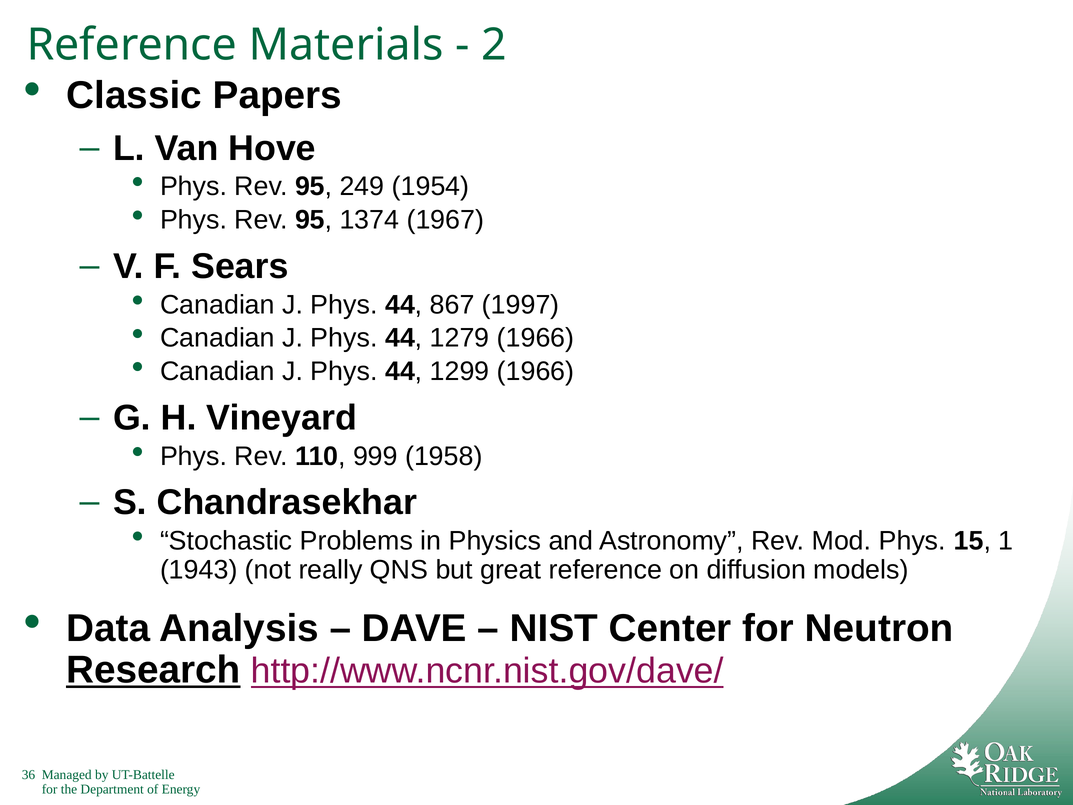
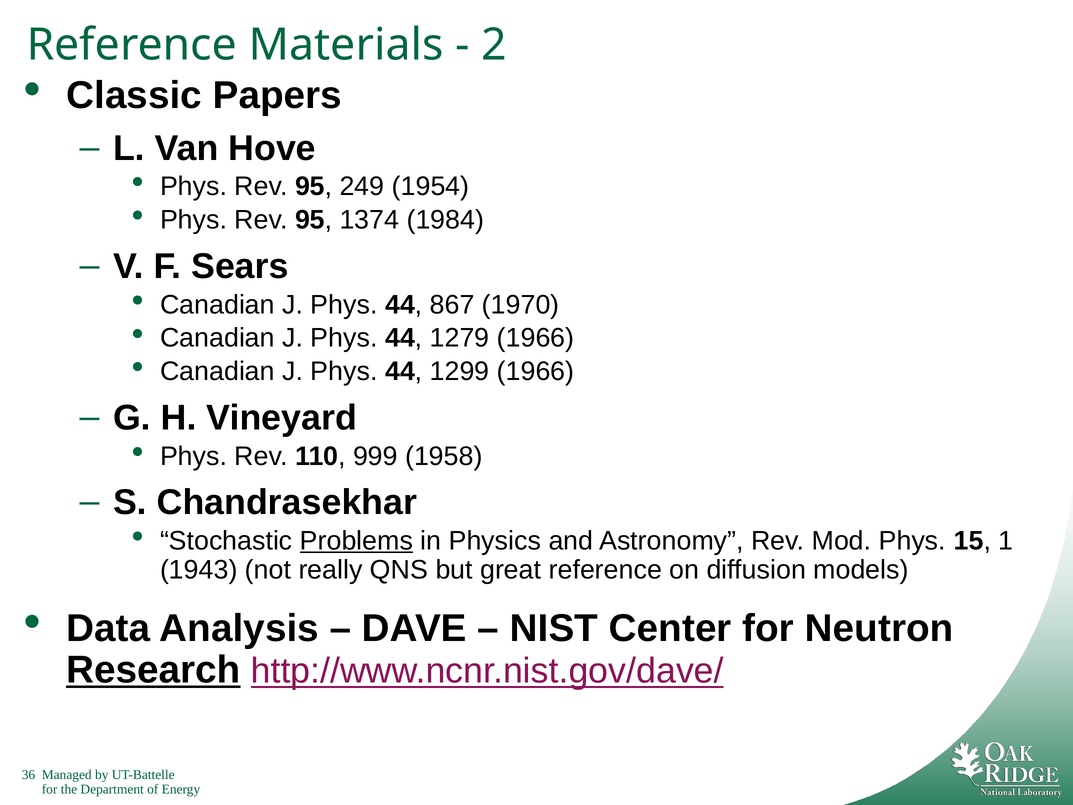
1967: 1967 -> 1984 (445, 220)
1997: 1997 -> 1970 (521, 305)
Problems underline: none -> present (356, 541)
